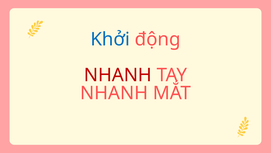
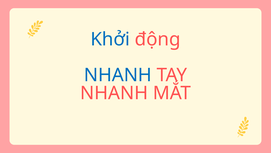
NHANH colour: red -> blue (118, 75)
